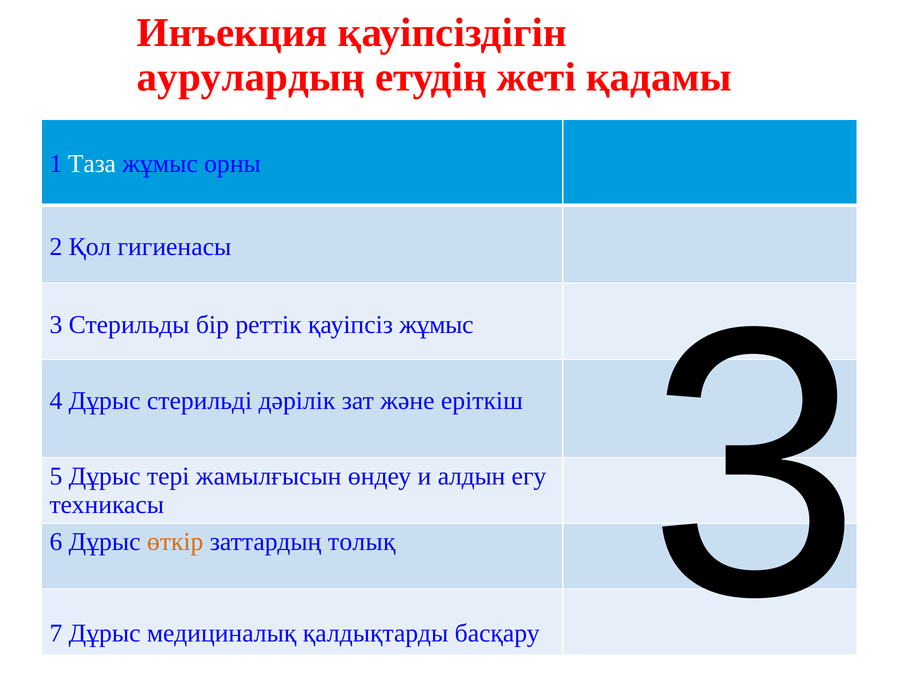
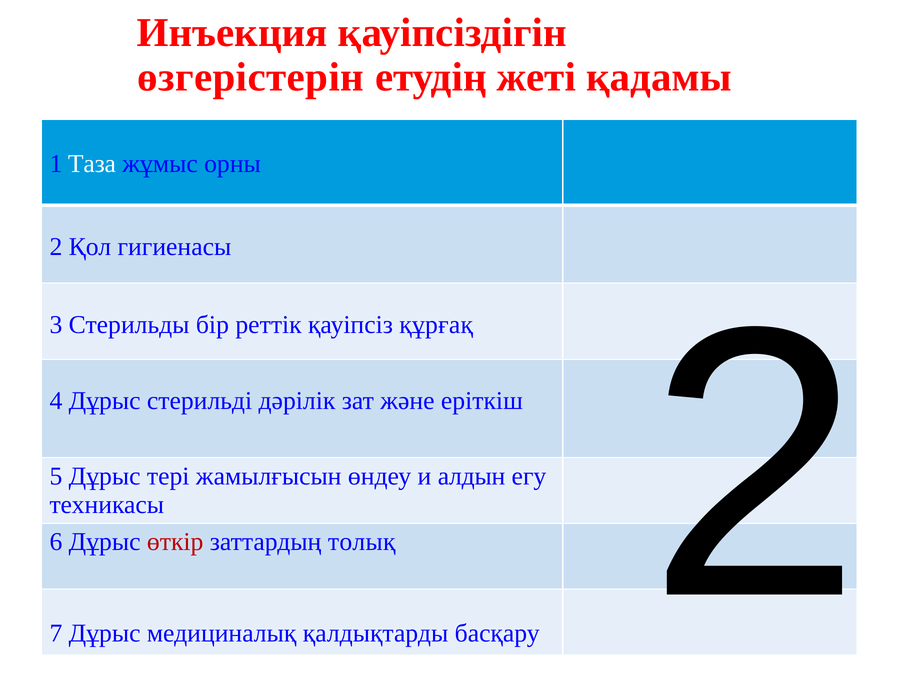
аурулардың: аурулардың -> өзгерістерін (251, 77)
қауіпсіз жұмыс: жұмыс -> құрғақ (436, 325)
өткір colour: orange -> red (175, 542)
басқару 3: 3 -> 2 (755, 468)
